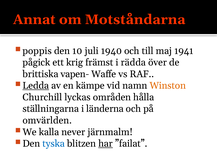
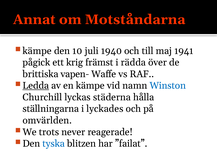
poppis: poppis -> kämpe (37, 51)
Winston colour: orange -> blue (168, 85)
områden: områden -> städerna (112, 97)
länderna: länderna -> lyckades (105, 109)
kalla: kalla -> trots (49, 132)
järnmalm: järnmalm -> reagerade (110, 132)
har underline: present -> none (106, 143)
